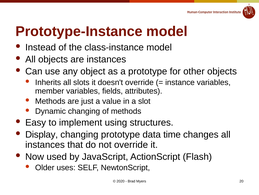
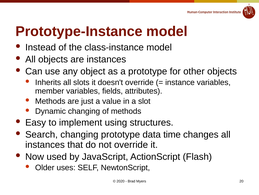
Display: Display -> Search (42, 134)
